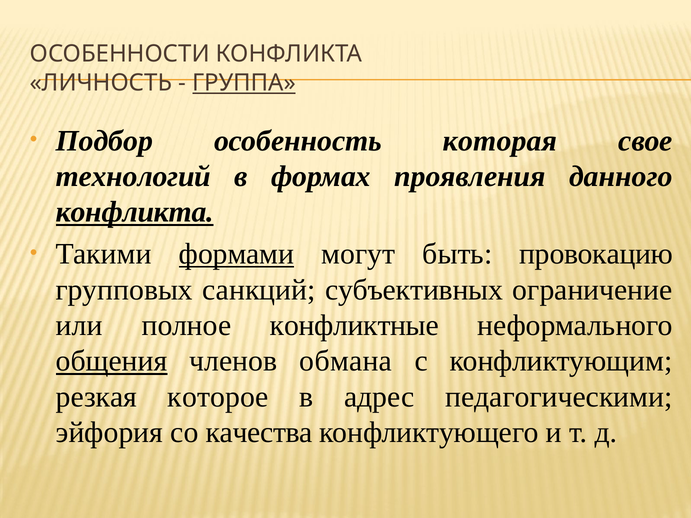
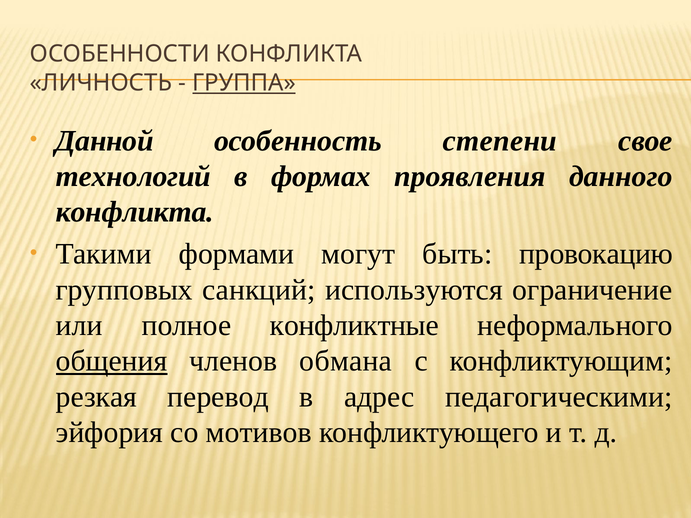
Подбор: Подбор -> Данной (105, 141)
которая: которая -> степени (500, 141)
конфликта underline: present -> none (135, 212)
формами underline: present -> none (236, 254)
субъективных: субъективных -> используются (414, 290)
которое: которое -> перевод (218, 397)
качества: качества -> мотивов (259, 433)
